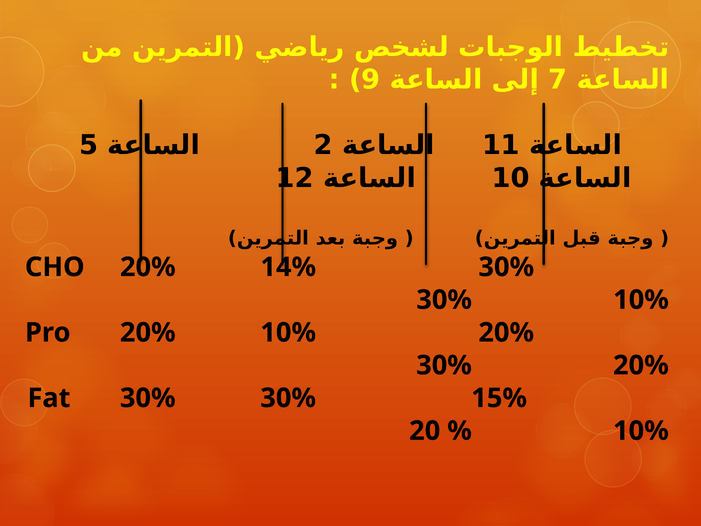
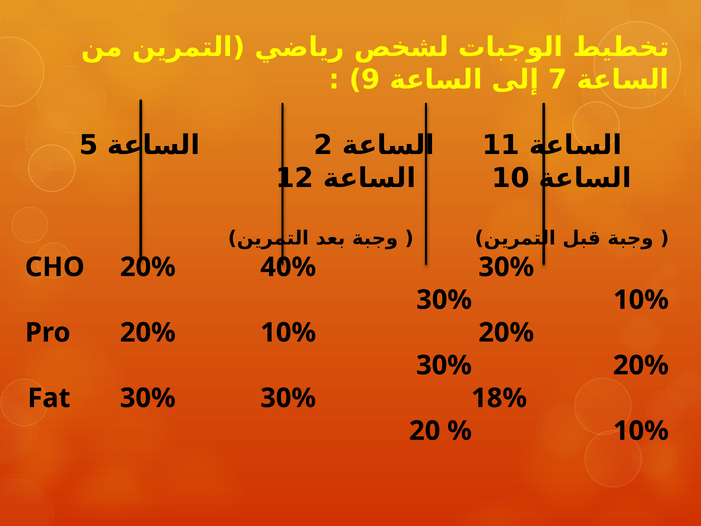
14%: 14% -> 40% (288, 267)
15%: 15% -> 18% (499, 398)
